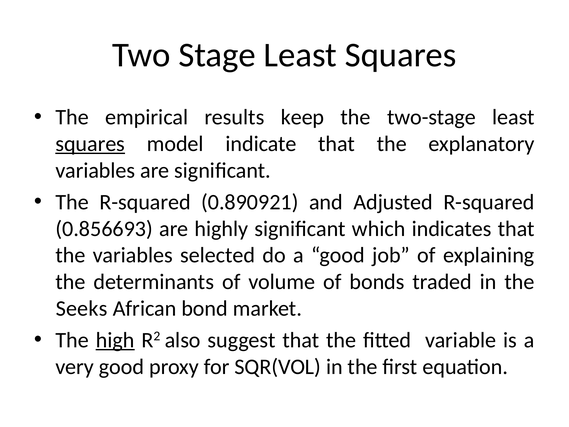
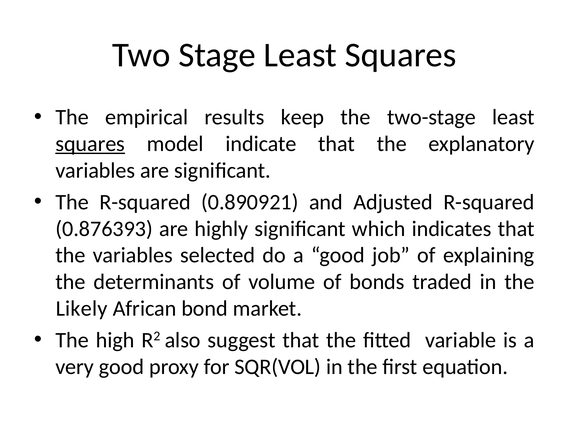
0.856693: 0.856693 -> 0.876393 (104, 229)
Seeks: Seeks -> Likely (82, 308)
high underline: present -> none (115, 340)
